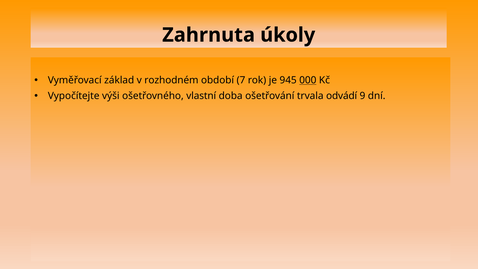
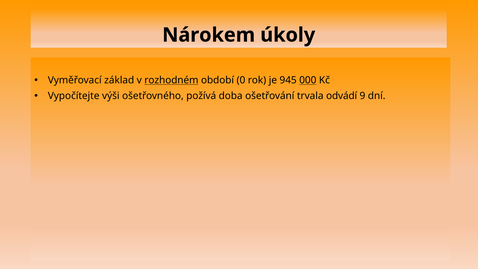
Zahrnuta: Zahrnuta -> Nárokem (209, 35)
rozhodném underline: none -> present (171, 80)
7: 7 -> 0 (241, 80)
vlastní: vlastní -> požívá (201, 96)
